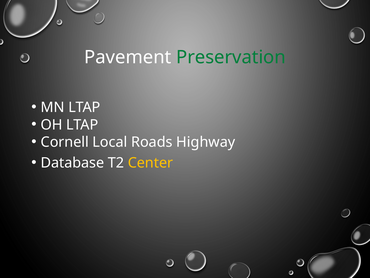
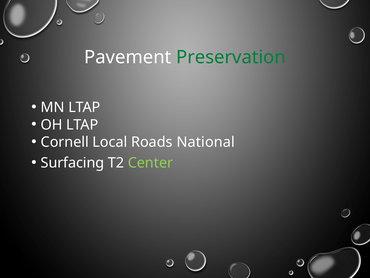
Highway: Highway -> National (206, 142)
Database: Database -> Surfacing (72, 163)
Center colour: yellow -> light green (150, 163)
